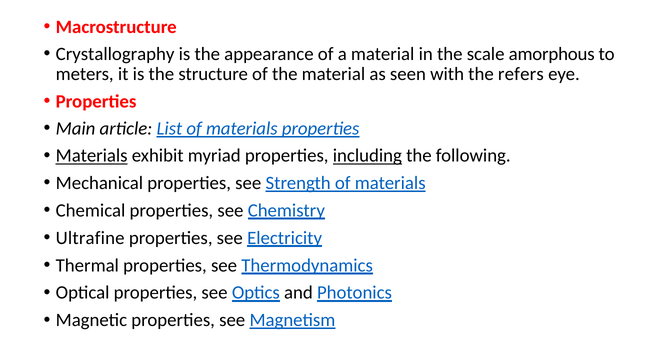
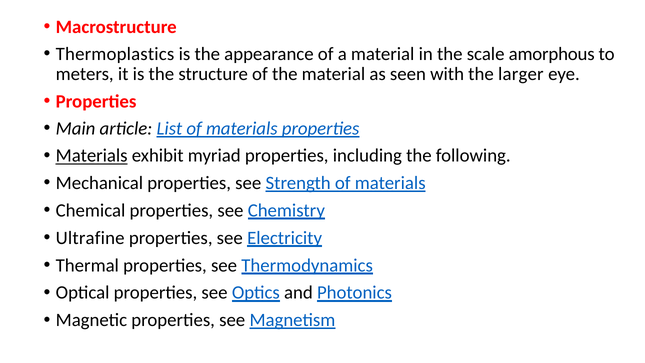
Crystallography: Crystallography -> Thermoplastics (115, 54)
refers: refers -> larger (521, 74)
including underline: present -> none (367, 156)
